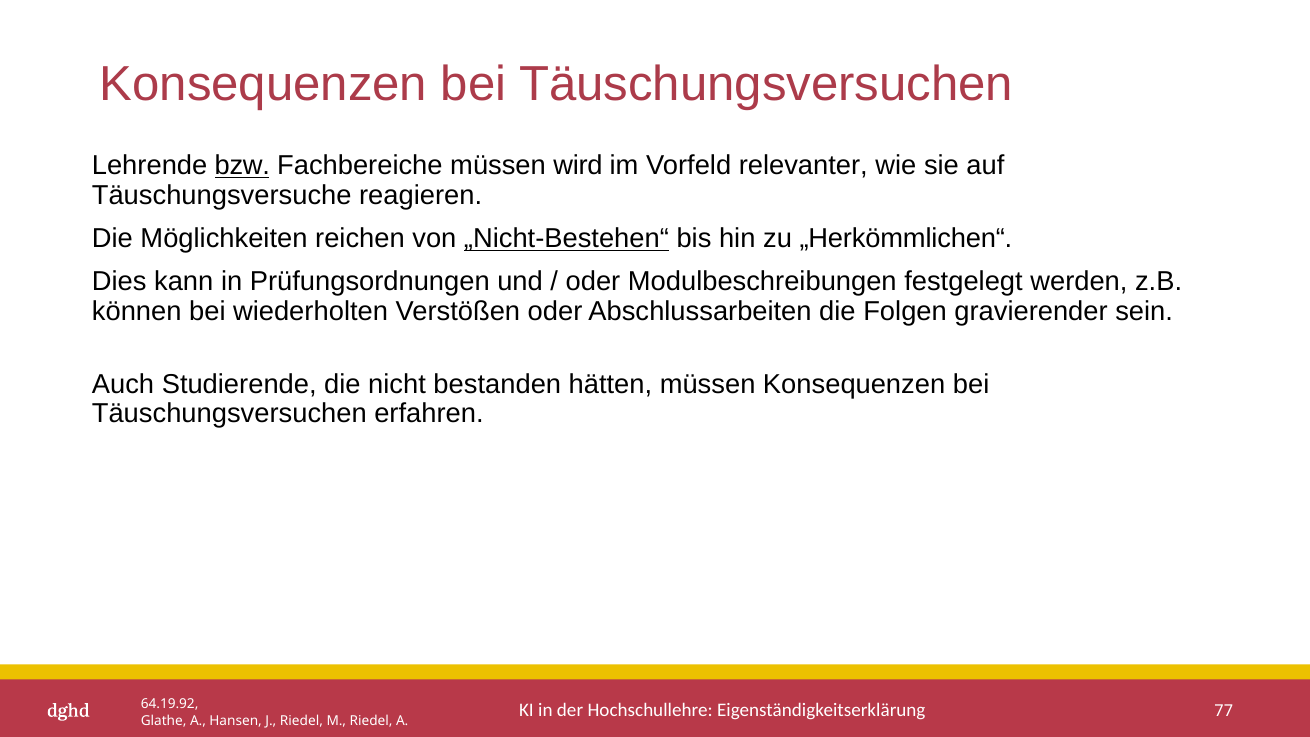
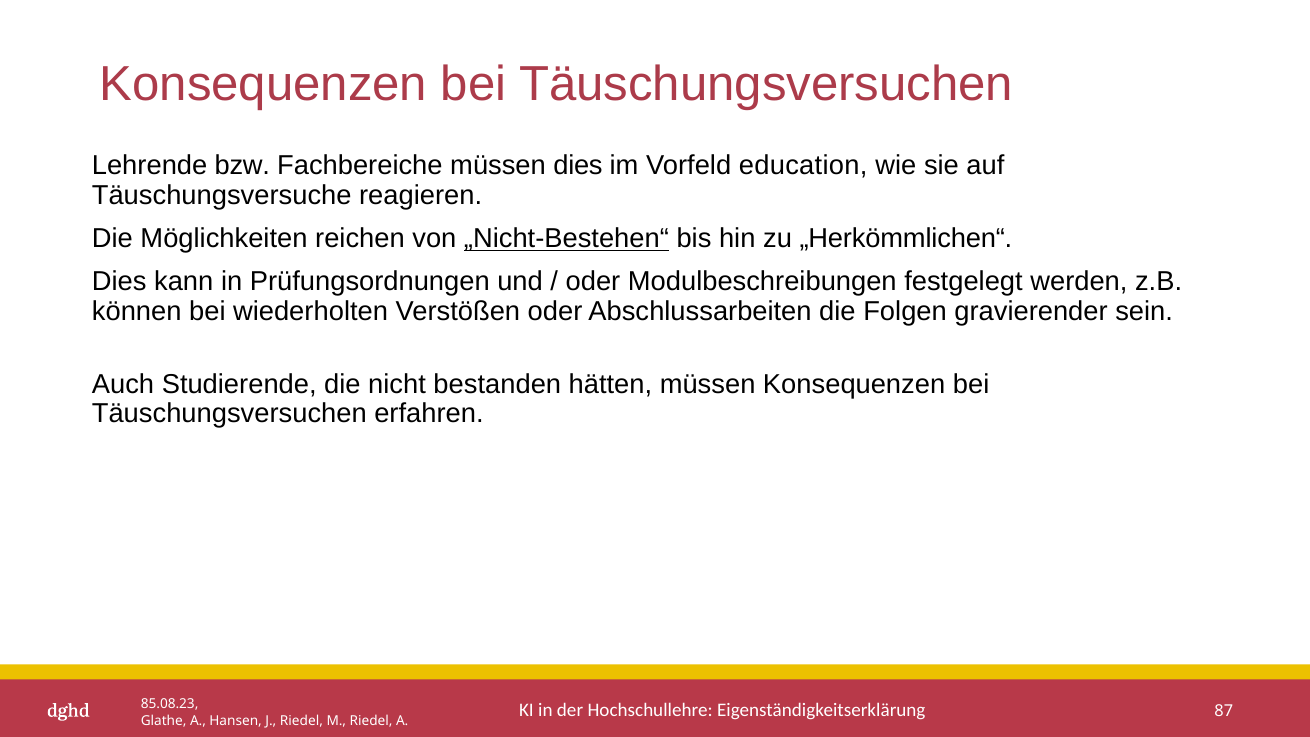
bzw underline: present -> none (242, 166)
müssen wird: wird -> dies (578, 166)
relevanter: relevanter -> education (803, 166)
64.19.92: 64.19.92 -> 85.08.23 (170, 704)
77: 77 -> 87 (1224, 711)
